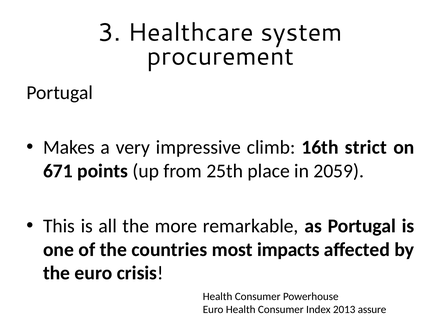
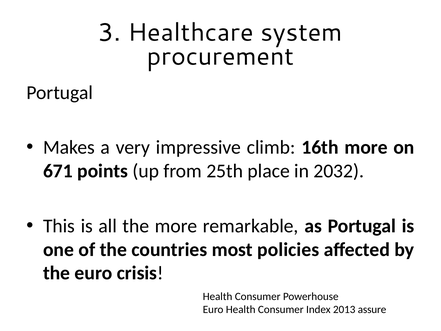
16th strict: strict -> more (366, 147)
2059: 2059 -> 2032 (339, 171)
impacts: impacts -> policies (288, 249)
